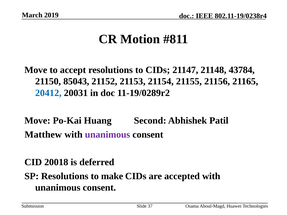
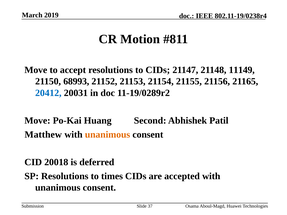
43784: 43784 -> 11149 (242, 70)
85043: 85043 -> 68993 (76, 82)
unanimous colour: purple -> orange (108, 135)
make: make -> times (112, 176)
